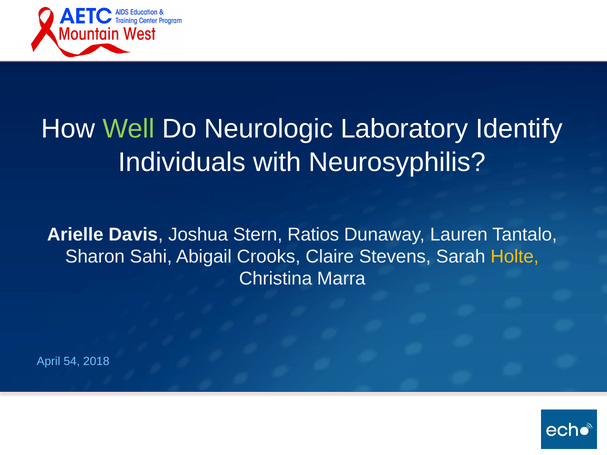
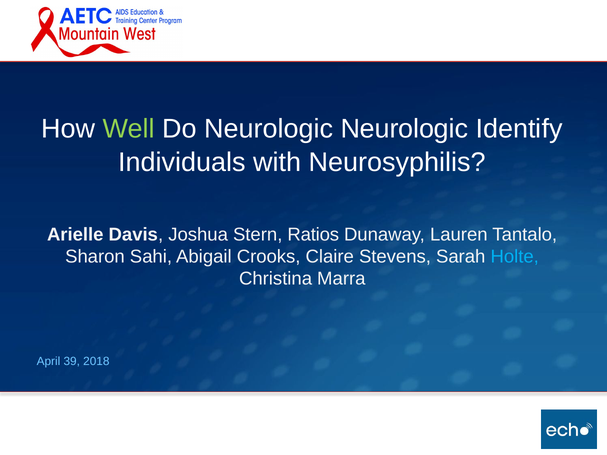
Neurologic Laboratory: Laboratory -> Neurologic (404, 129)
Holte colour: yellow -> light blue (515, 257)
54: 54 -> 39 (72, 361)
